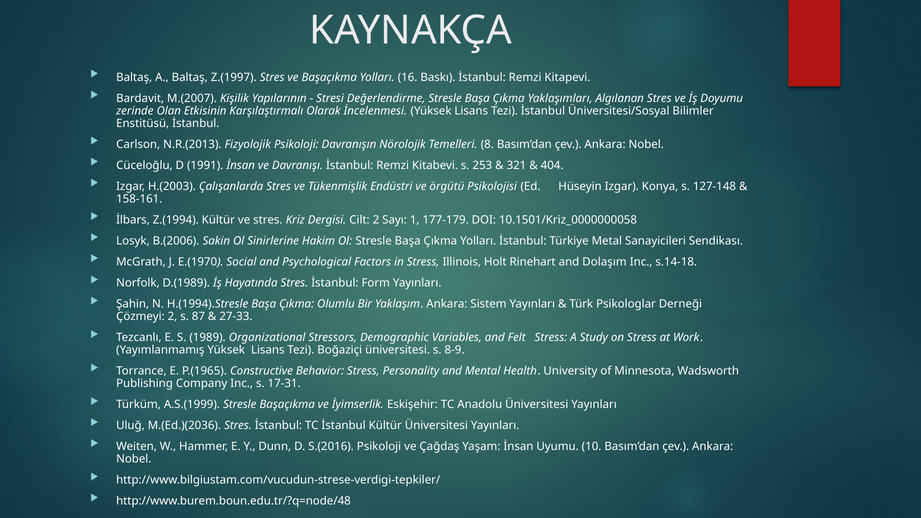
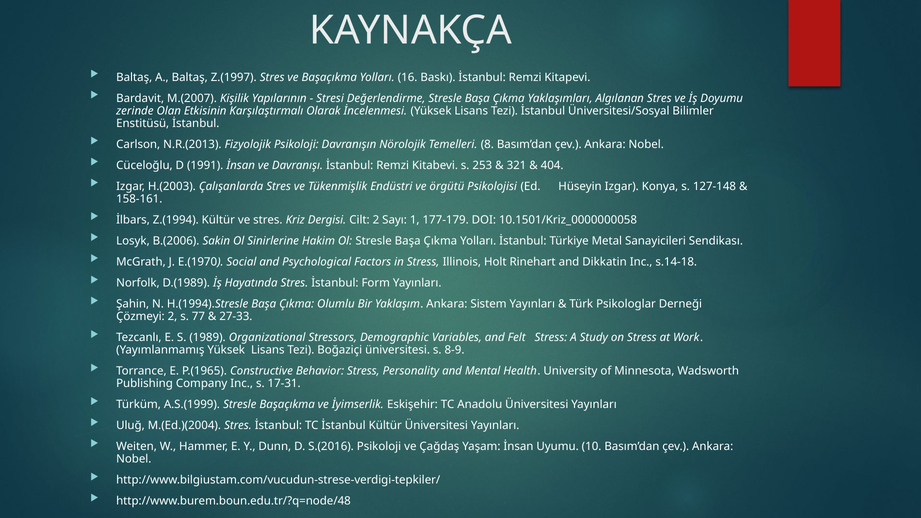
Dolaşım: Dolaşım -> Dikkatin (605, 262)
87: 87 -> 77 (198, 316)
M.(Ed.)(2036: M.(Ed.)(2036 -> M.(Ed.)(2004 (184, 426)
